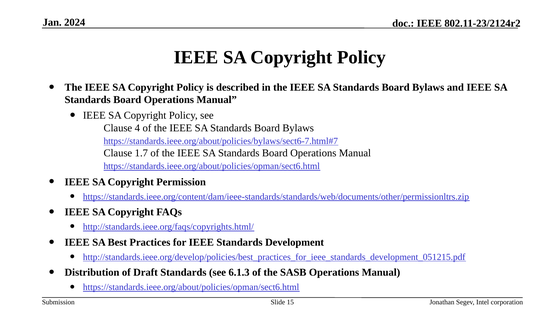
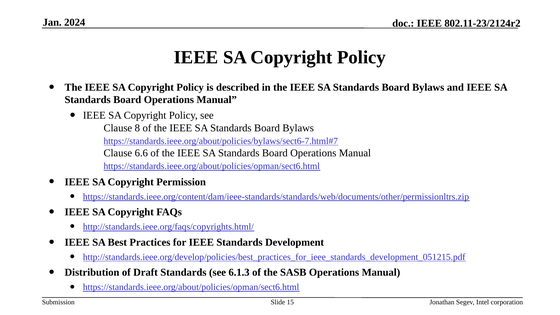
4: 4 -> 8 (137, 128)
1.7: 1.7 -> 6.6 (141, 153)
